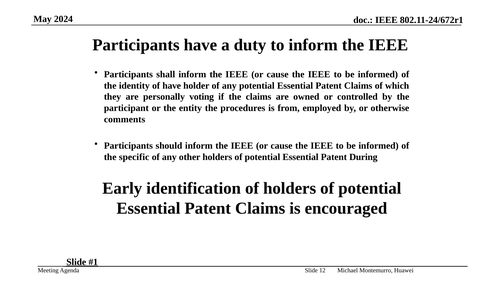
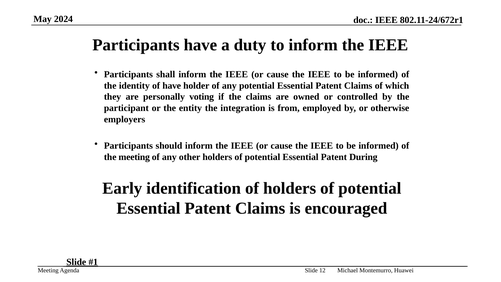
procedures: procedures -> integration (243, 108)
comments: comments -> employers (125, 119)
the specific: specific -> meeting (134, 157)
